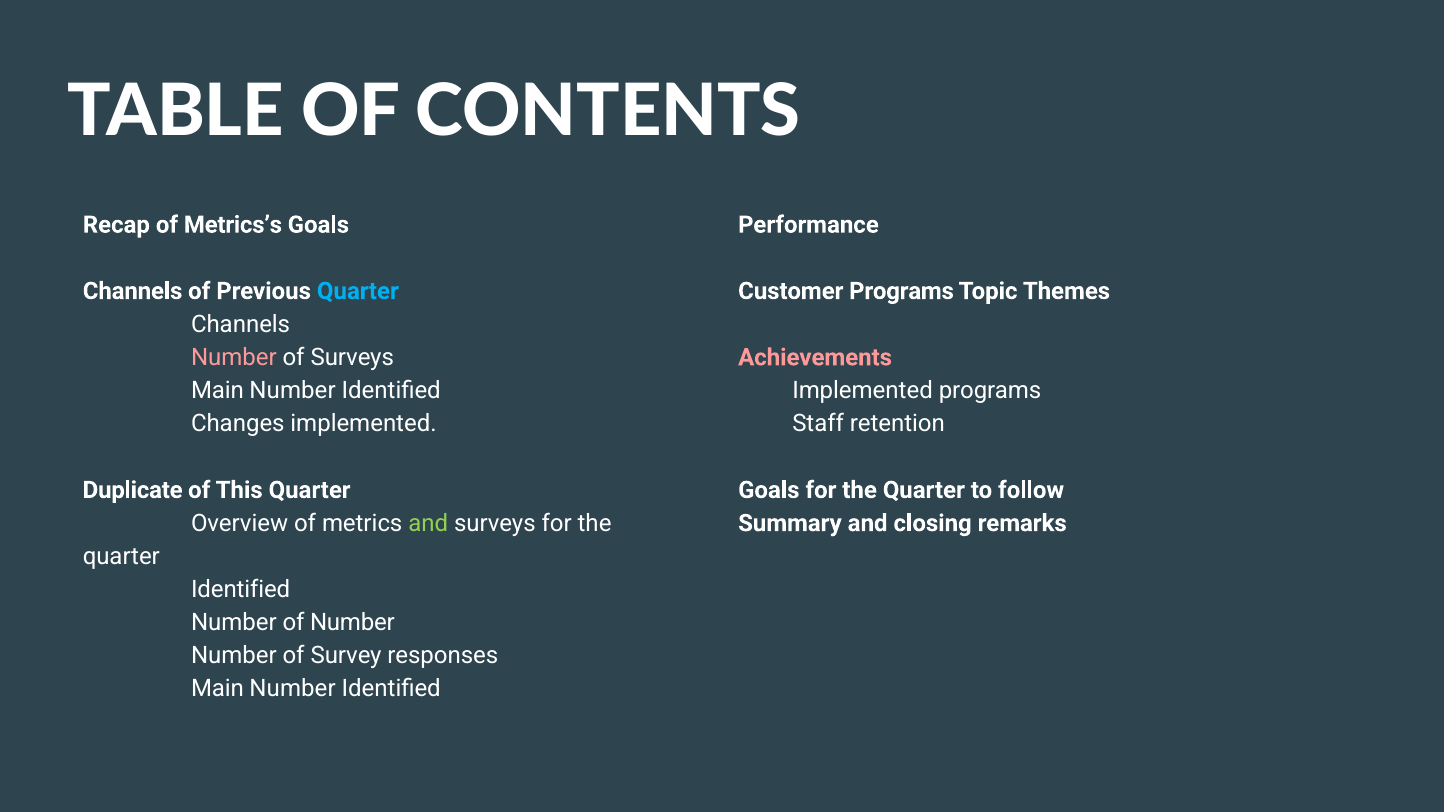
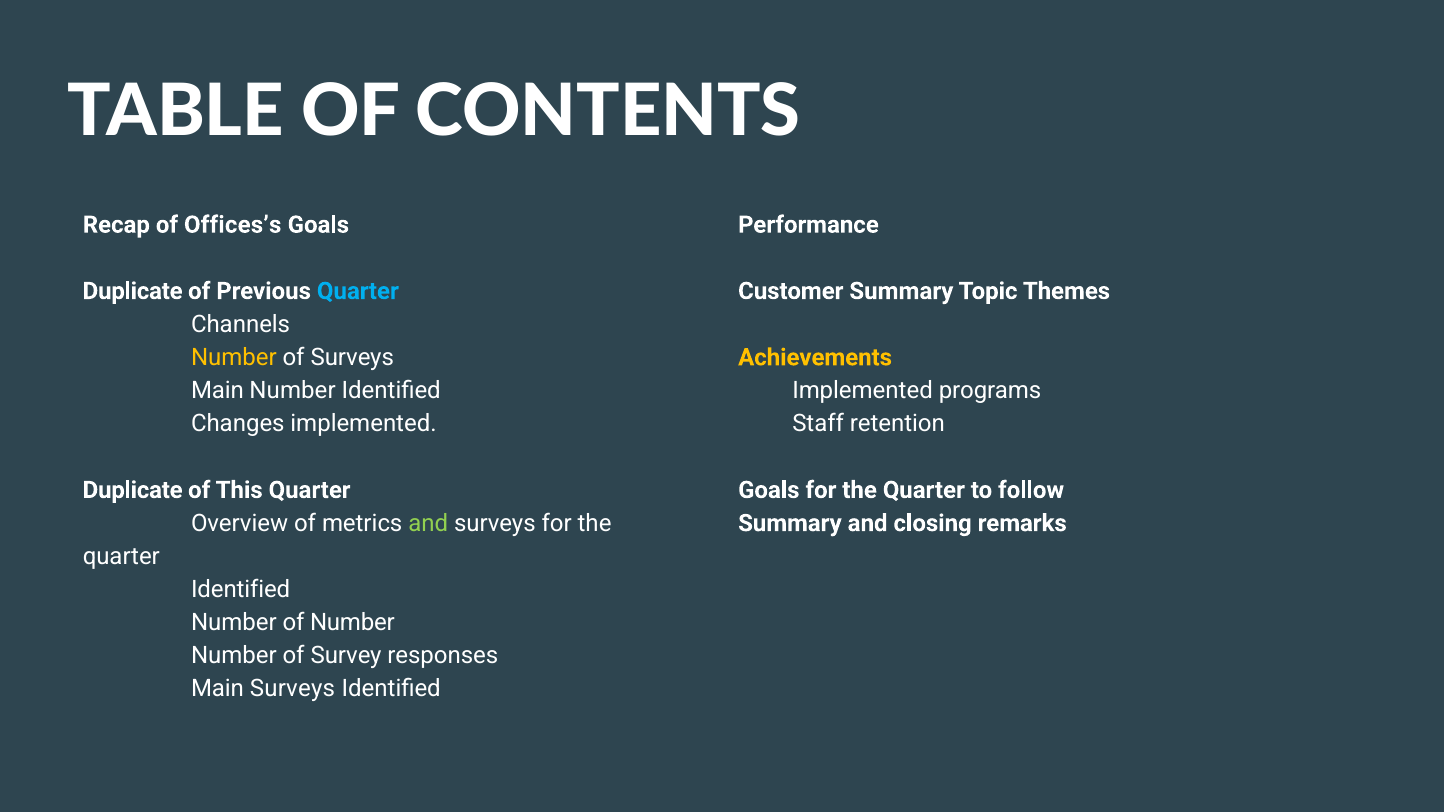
Metrics’s: Metrics’s -> Offices’s (233, 225)
Channels: Channels -> Duplicate (133, 291)
Customer Programs: Programs -> Summary (901, 291)
Number colour: pink -> yellow (234, 358)
Achievements colour: pink -> yellow (815, 358)
Number: Number -> Surveys (292, 689)
